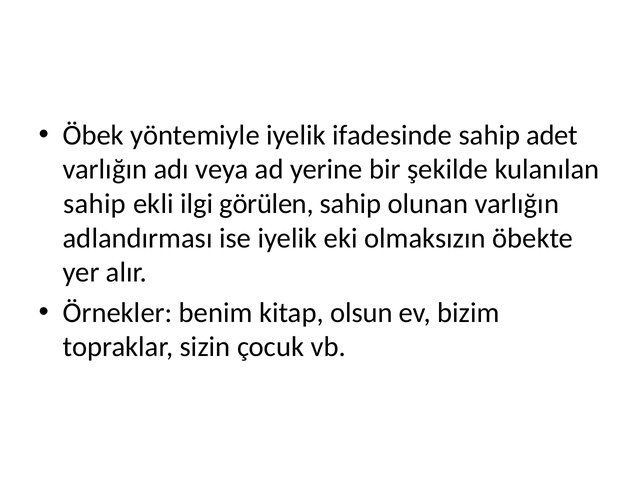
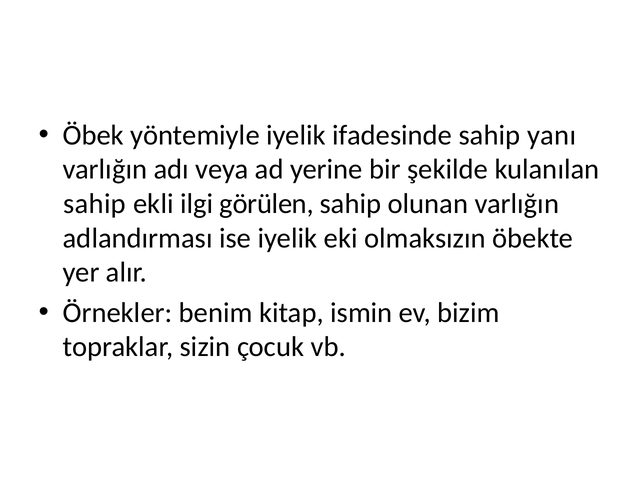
adet: adet -> yanı (552, 135)
olsun: olsun -> ismin (361, 313)
